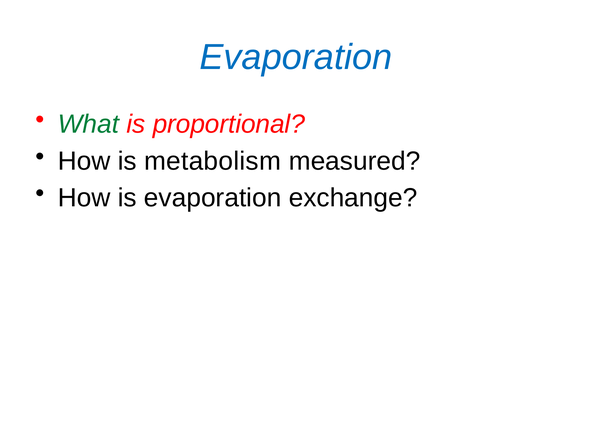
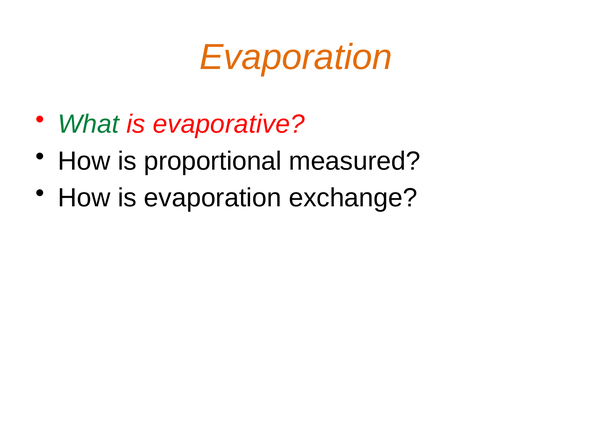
Evaporation colour: blue -> orange (296, 57)
proportional: proportional -> evaporative (229, 124)
metabolism: metabolism -> proportional (213, 161)
